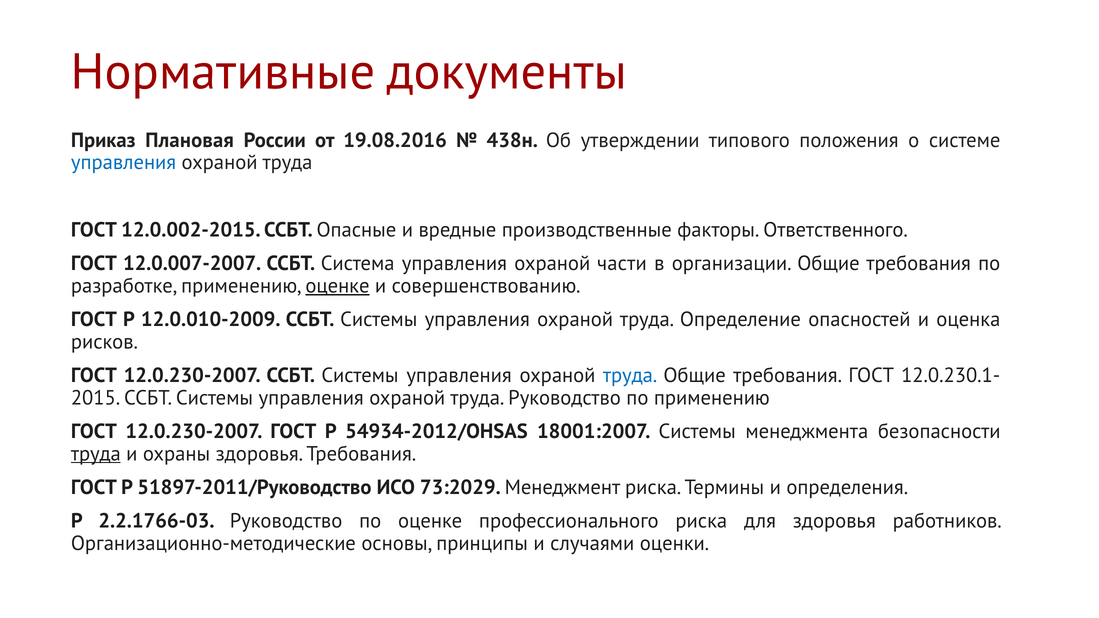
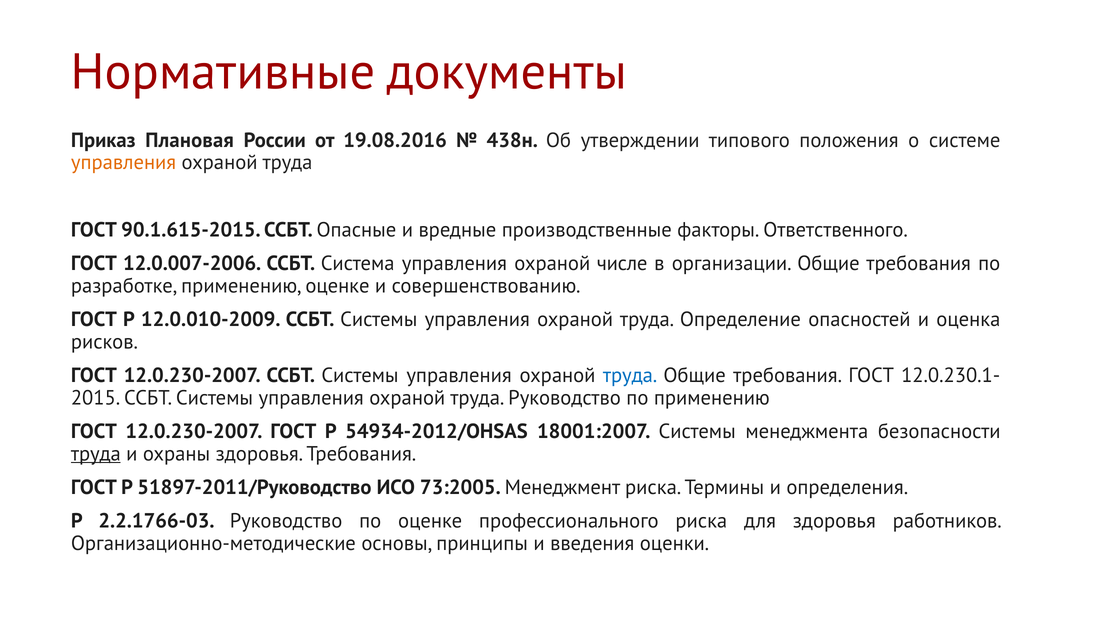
управления colour: blue -> orange (124, 163)
12.0.002-2015: 12.0.002-2015 -> 90.1.615-2015 (191, 230)
12.0.007-2007: 12.0.007-2007 -> 12.0.007-2006 (192, 264)
части: части -> числе (622, 264)
оценке underline: present -> none (337, 286)
73:2029: 73:2029 -> 73:2005 (460, 488)
случаями: случаями -> введения (592, 544)
